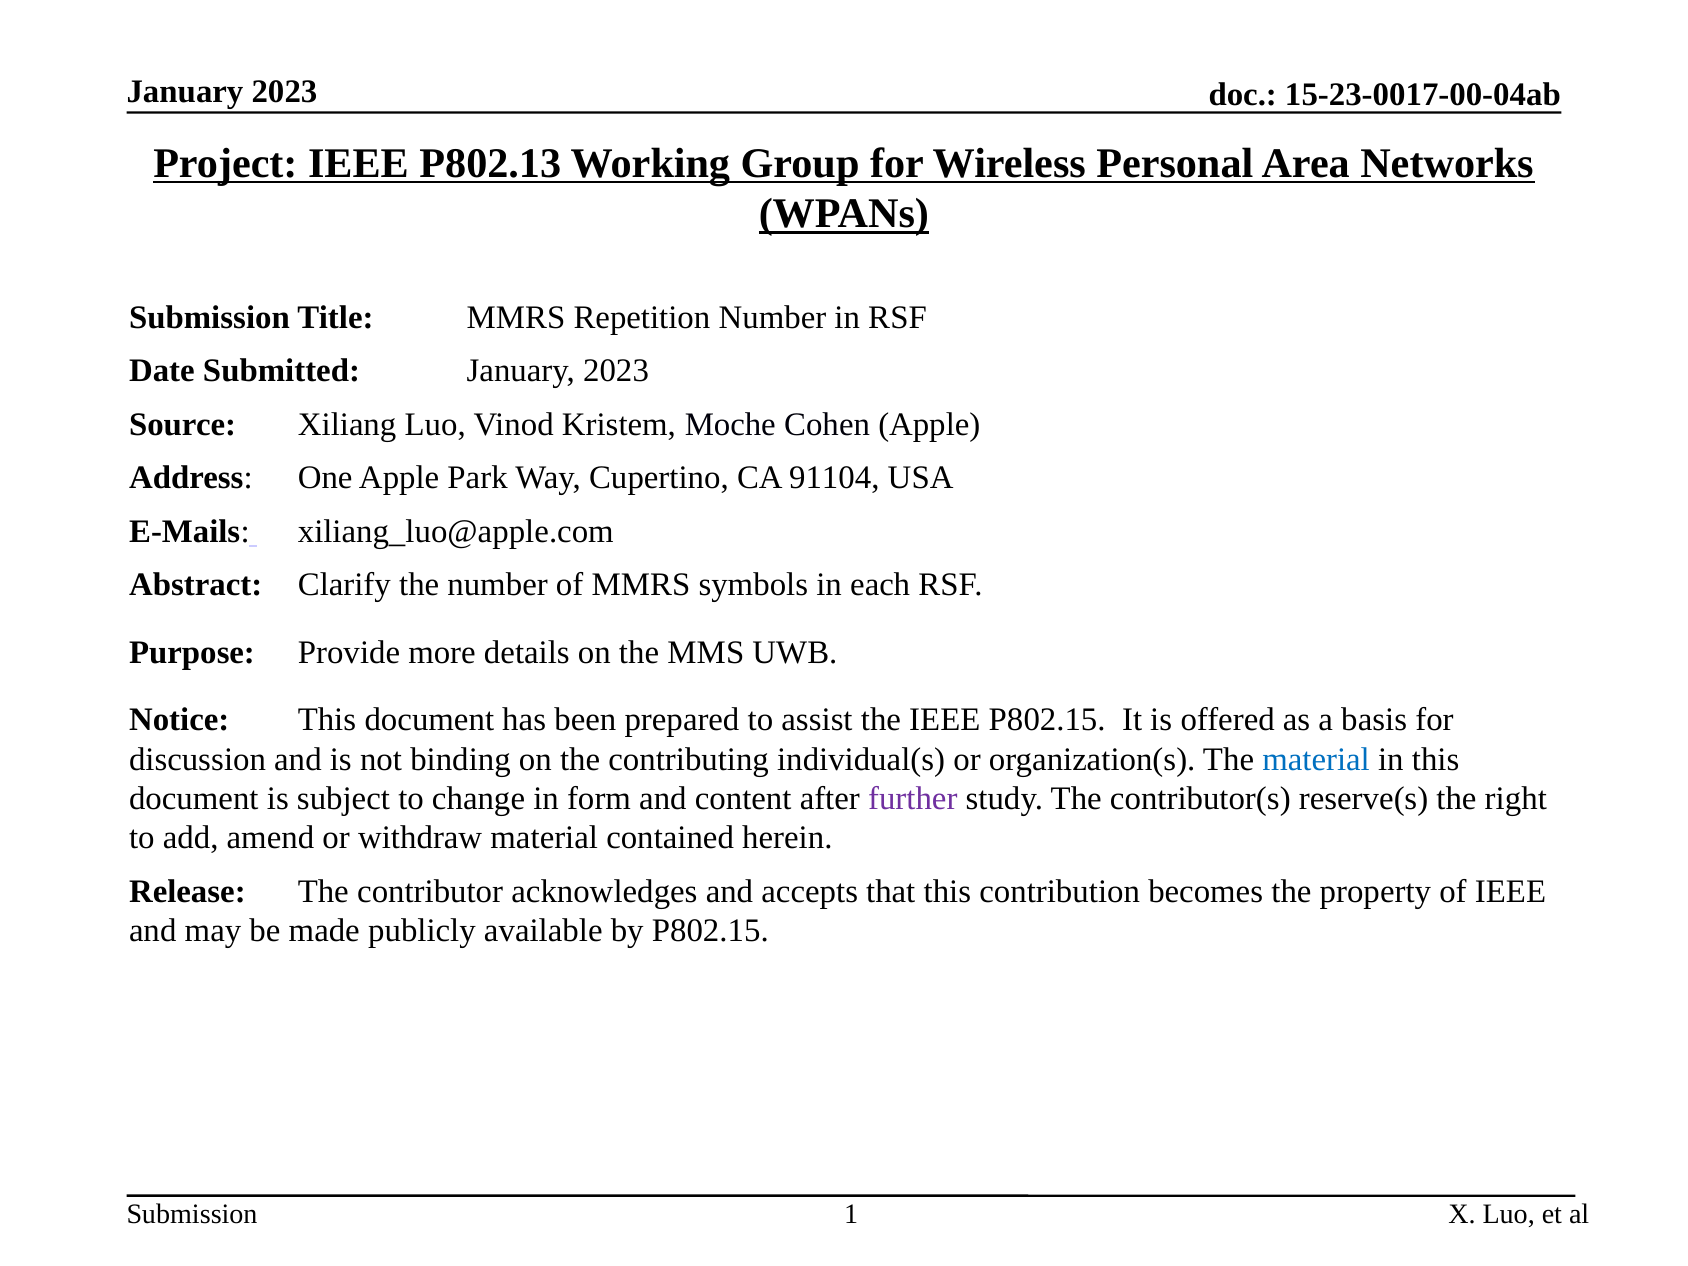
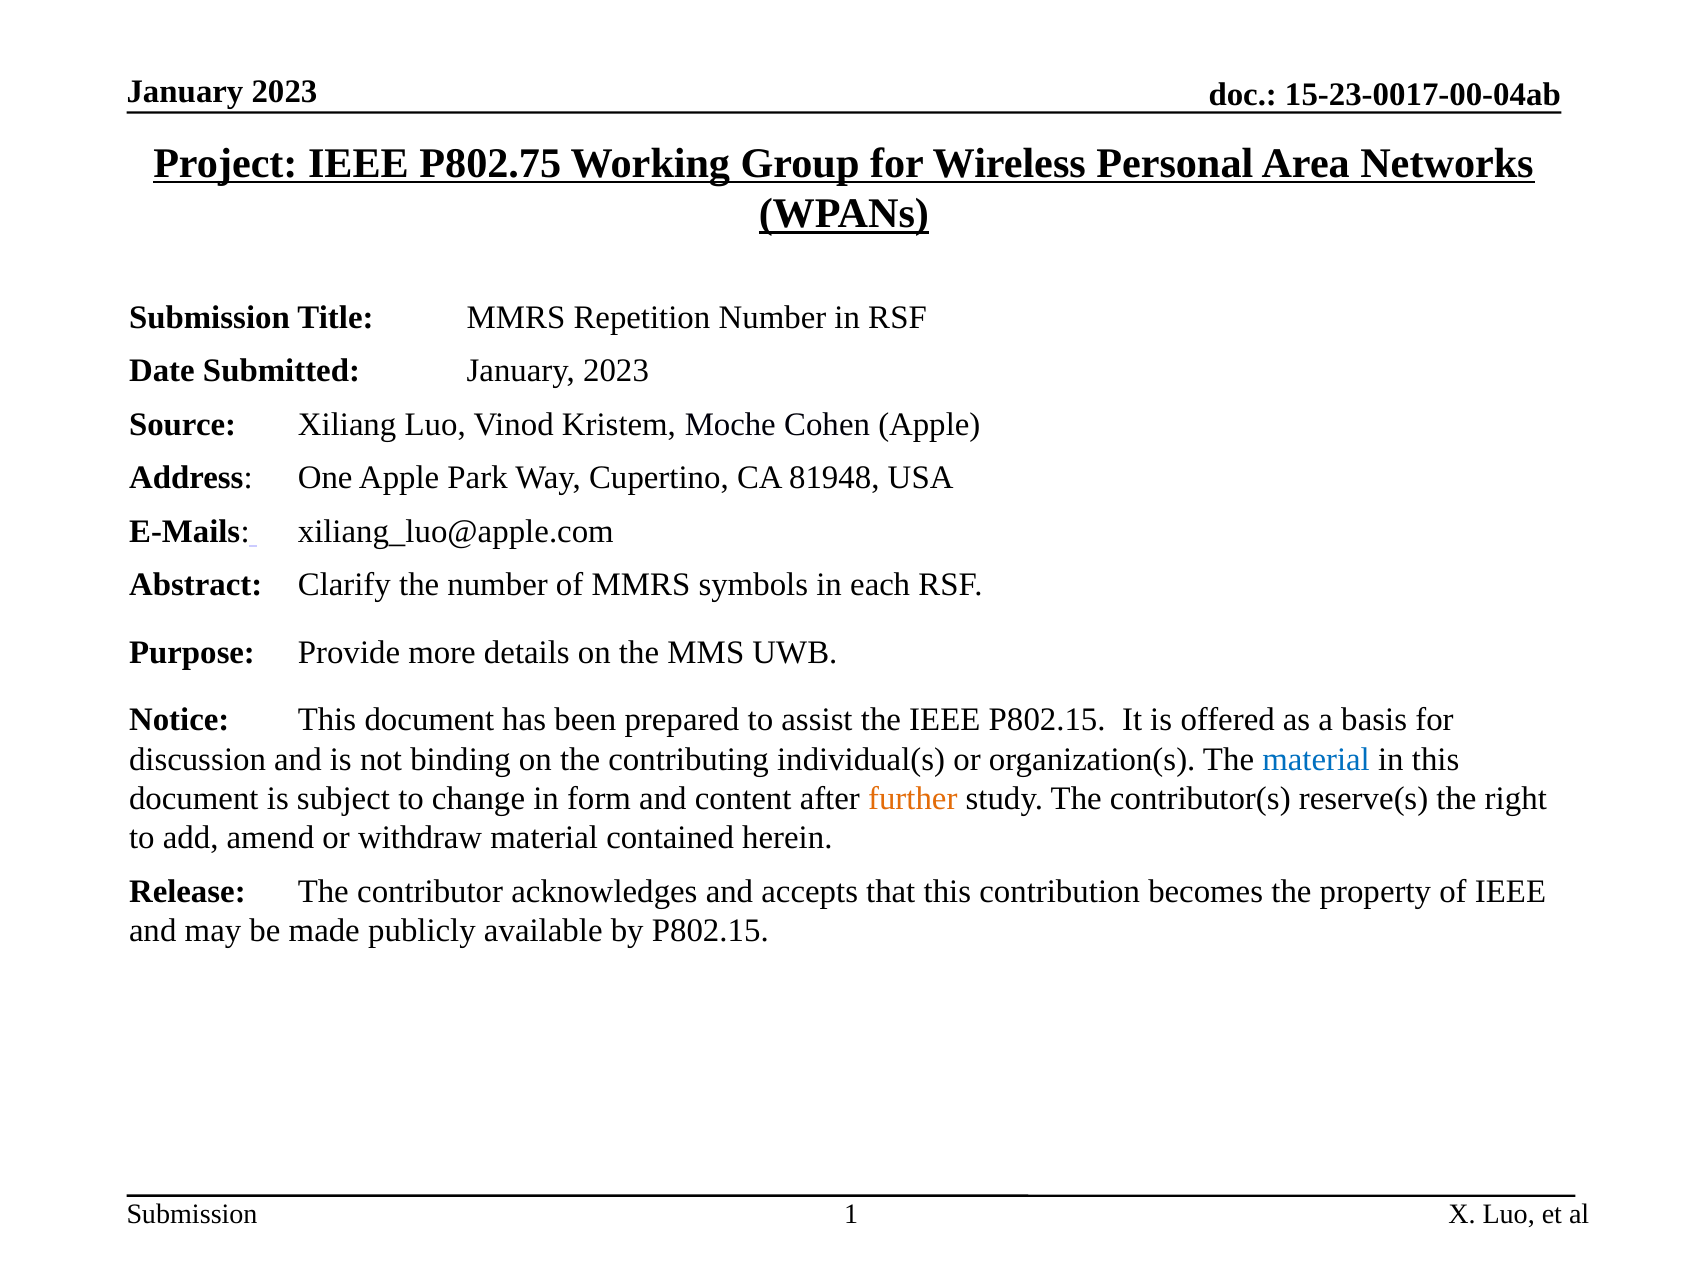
P802.13: P802.13 -> P802.75 (490, 163)
91104: 91104 -> 81948 (834, 478)
further colour: purple -> orange (913, 799)
